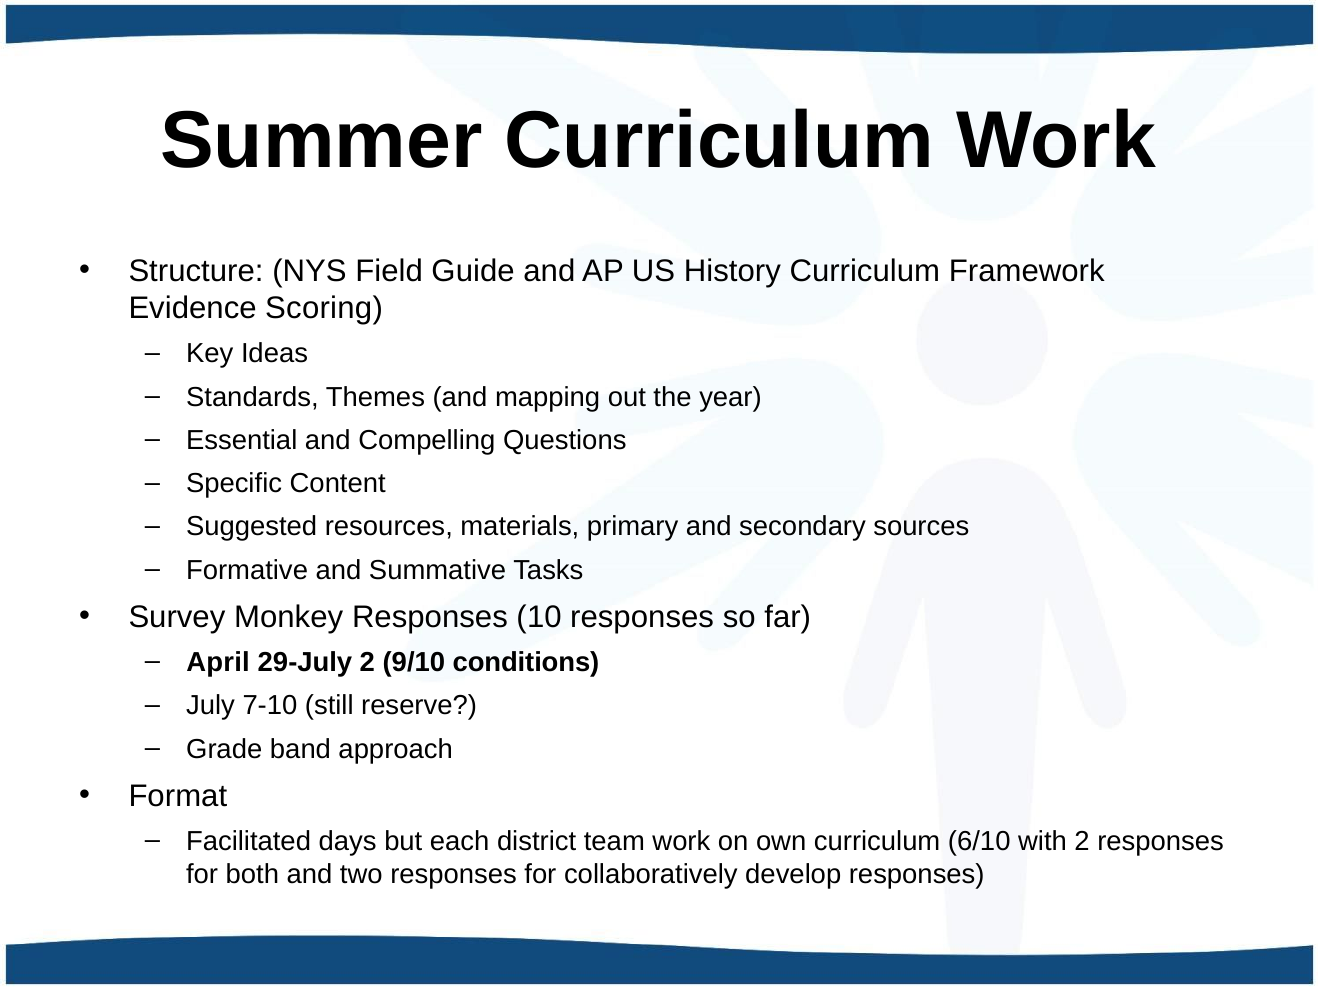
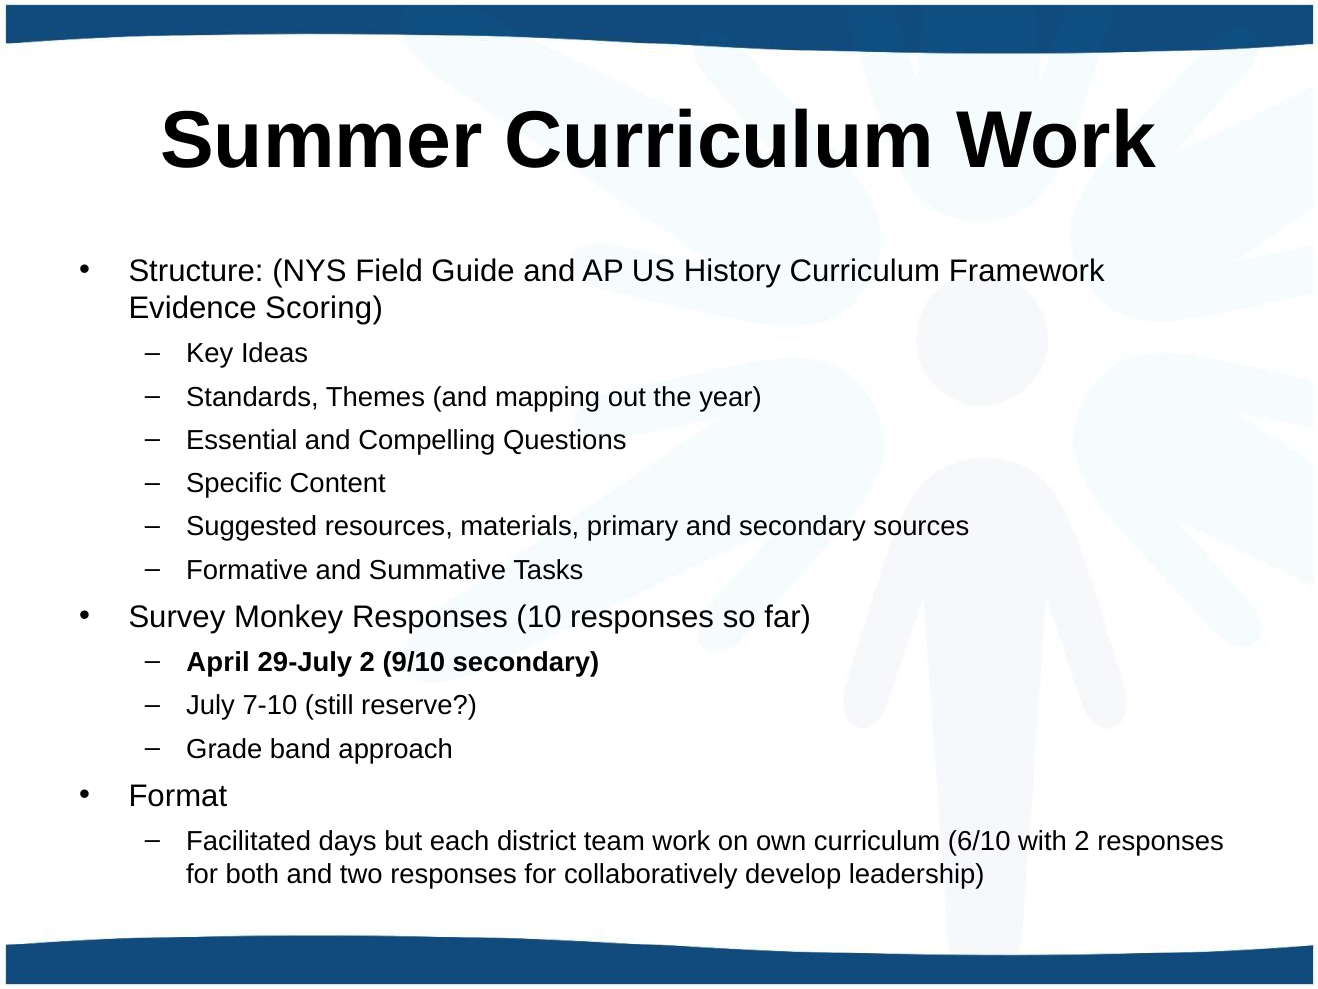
9/10 conditions: conditions -> secondary (526, 662)
develop responses: responses -> leadership (917, 874)
